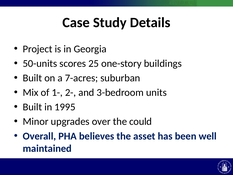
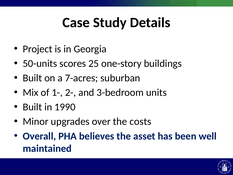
1995: 1995 -> 1990 (65, 107)
could: could -> costs (140, 121)
